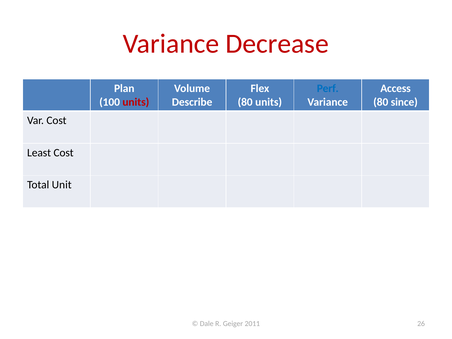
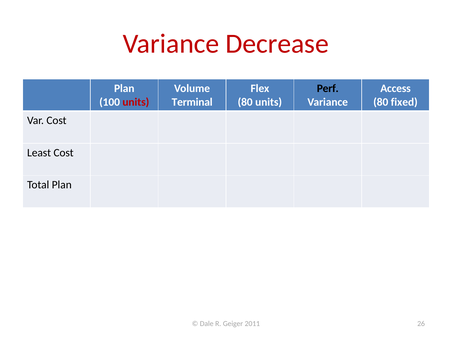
Perf colour: blue -> black (328, 88)
Describe: Describe -> Terminal (192, 102)
since: since -> fixed (404, 102)
Total Unit: Unit -> Plan (62, 185)
